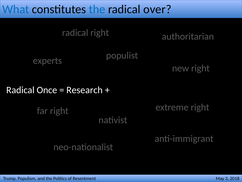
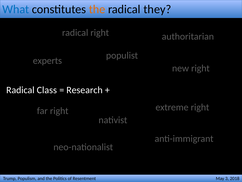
the colour: blue -> orange (97, 9)
over: over -> they (157, 9)
Once: Once -> Class (47, 90)
